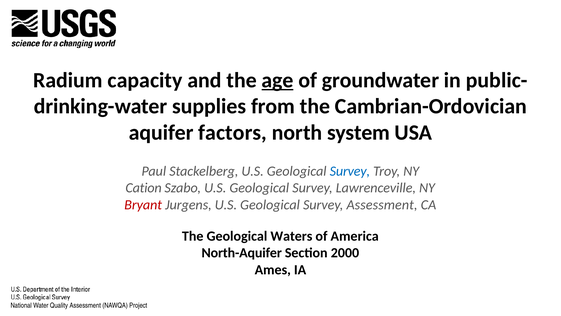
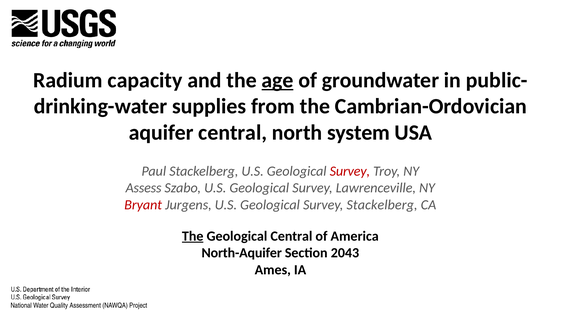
aquifer factors: factors -> central (233, 132)
Survey colour: blue -> red (350, 171)
Cation: Cation -> Assess (144, 188)
Survey Assessment: Assessment -> Stackelberg (382, 204)
The underline: none -> present (193, 236)
Geological Waters: Waters -> Central (291, 236)
2000: 2000 -> 2043 (345, 253)
